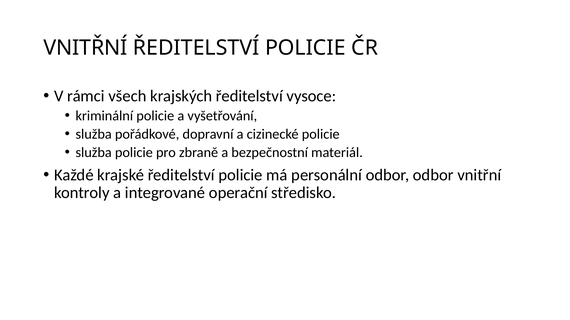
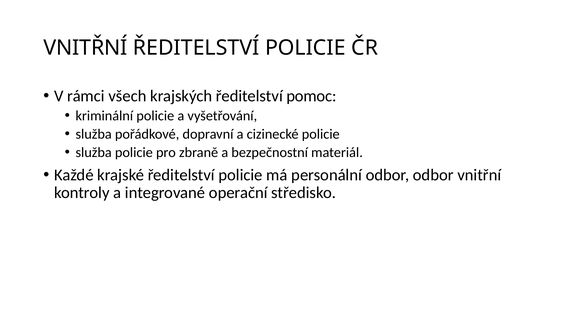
vysoce: vysoce -> pomoc (311, 96)
